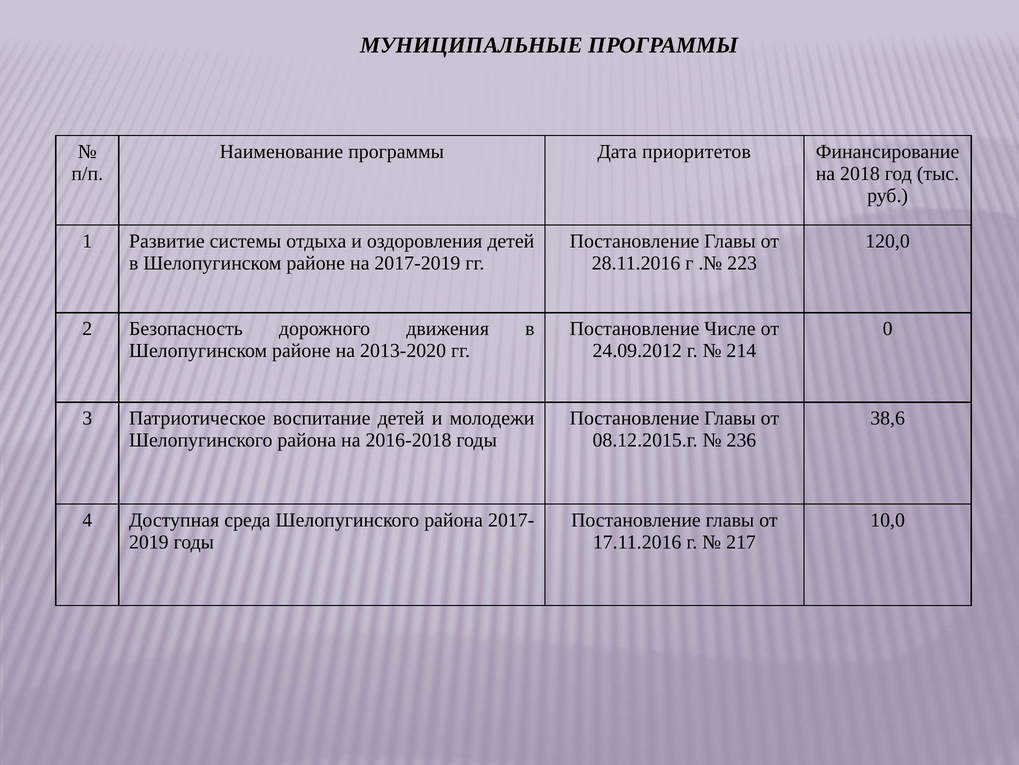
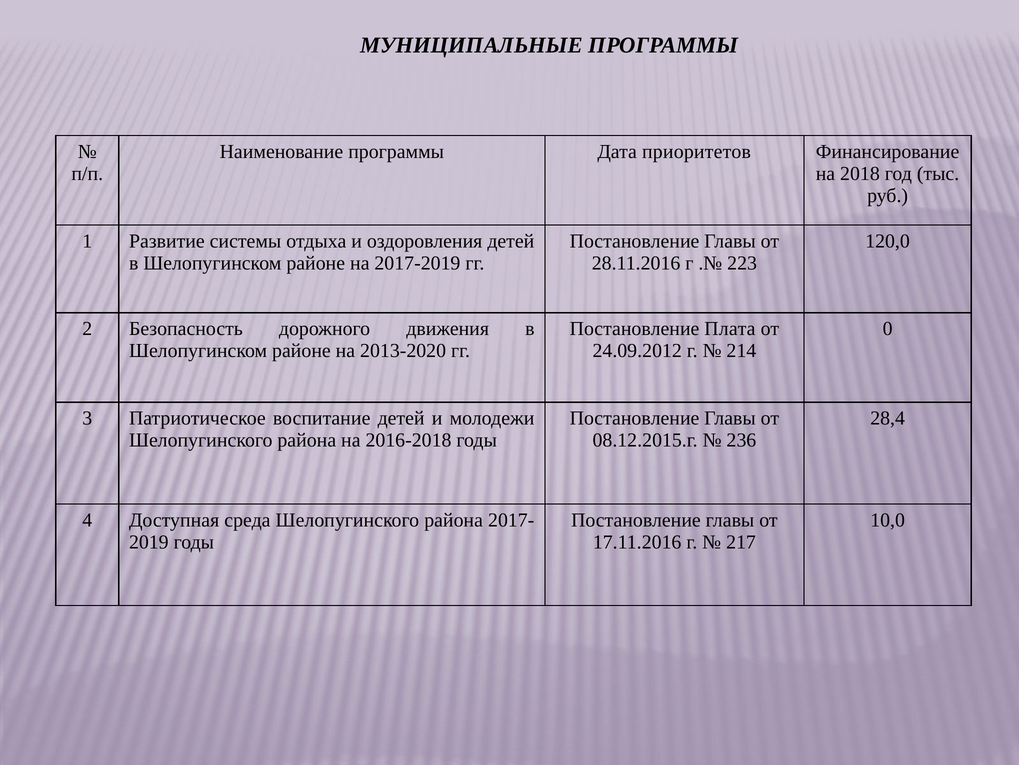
Числе: Числе -> Плата (730, 329)
38,6: 38,6 -> 28,4 (888, 418)
